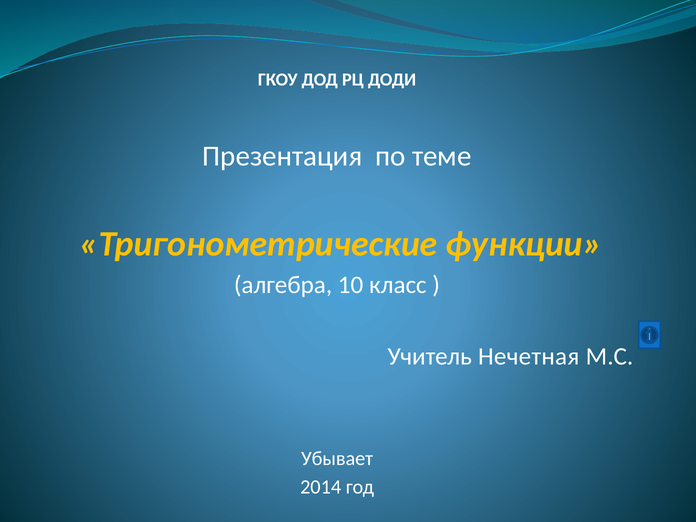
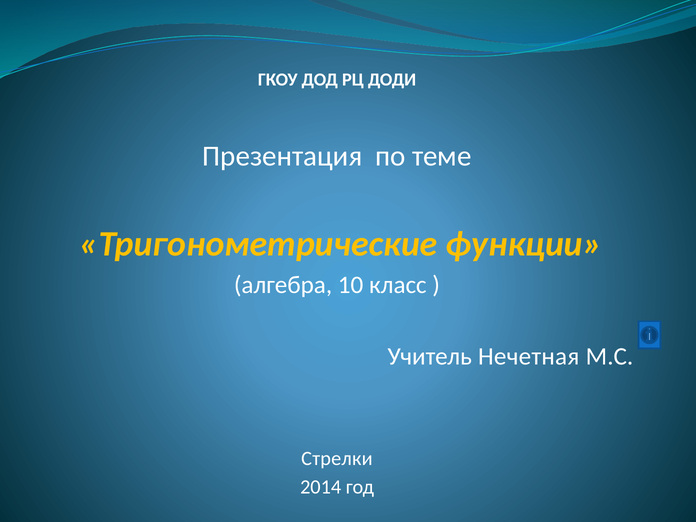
Убывает: Убывает -> Стрелки (337, 459)
